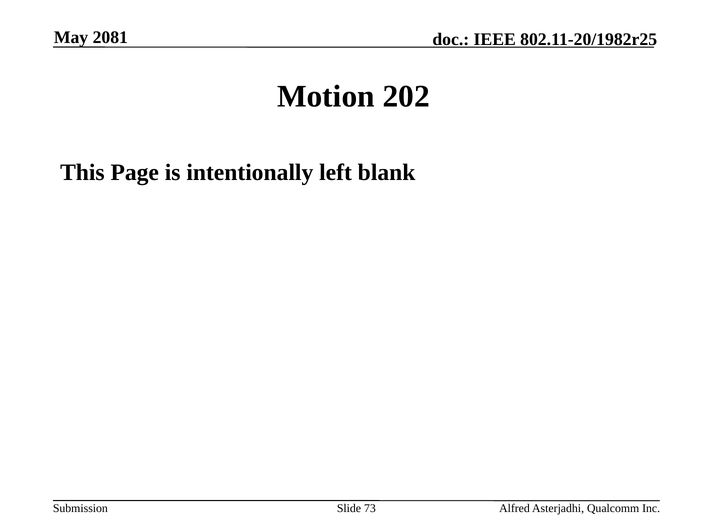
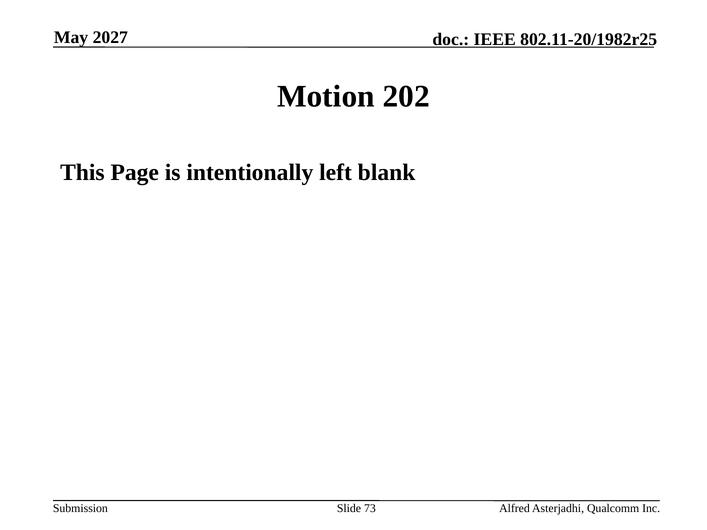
2081: 2081 -> 2027 (110, 37)
